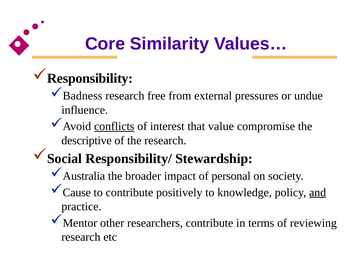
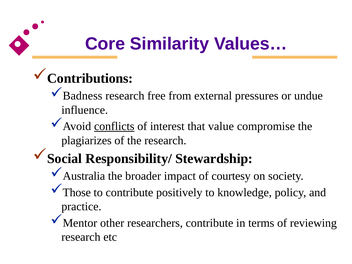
Responsibility: Responsibility -> Contributions (90, 78)
descriptive: descriptive -> plagiarizes (87, 140)
personal: personal -> courtesy (231, 176)
Cause: Cause -> Those (77, 192)
and underline: present -> none (318, 192)
